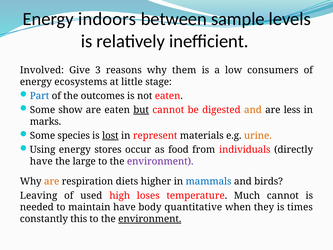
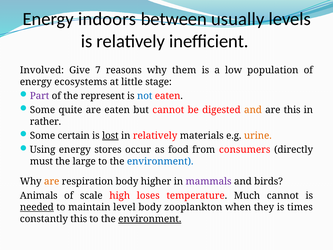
sample: sample -> usually (238, 19)
3: 3 -> 7 (98, 70)
consumers: consumers -> population (273, 70)
Part colour: blue -> purple (40, 96)
outcomes: outcomes -> represent (103, 96)
not colour: black -> blue (145, 96)
show: show -> quite (70, 110)
but underline: present -> none (141, 110)
are less: less -> this (292, 110)
marks: marks -> rather (45, 121)
species: species -> certain (74, 136)
in represent: represent -> relatively (155, 136)
individuals: individuals -> consumers (245, 150)
have: have -> must (41, 161)
environment colour: purple -> blue (160, 161)
respiration diets: diets -> body (127, 181)
mammals colour: blue -> purple (209, 181)
Leaving: Leaving -> Animals (39, 195)
used: used -> scale (91, 195)
needed underline: none -> present (37, 207)
maintain have: have -> level (124, 207)
quantitative: quantitative -> zooplankton (193, 207)
